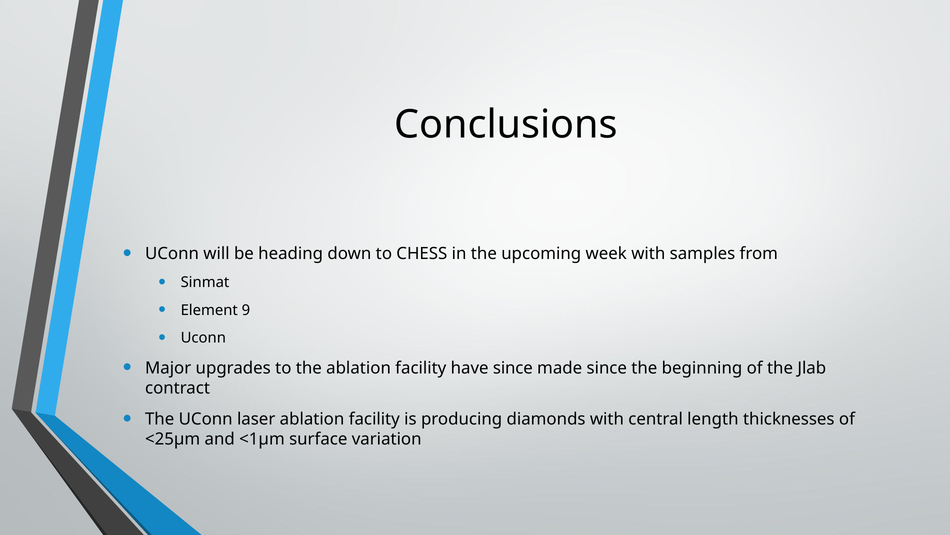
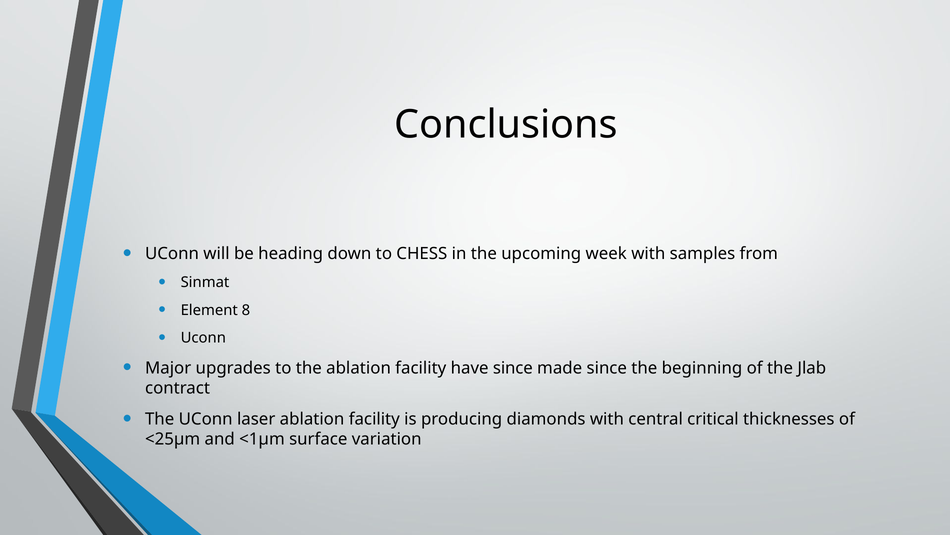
9: 9 -> 8 (246, 310)
length: length -> critical (713, 419)
